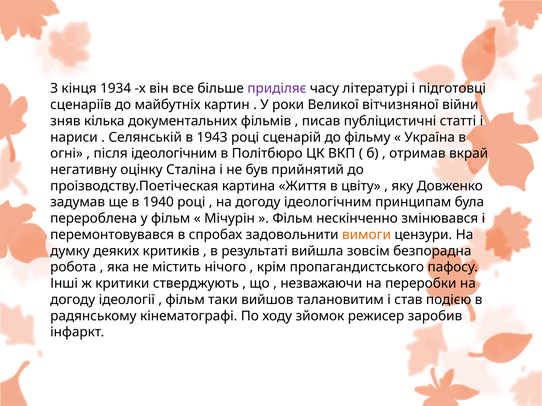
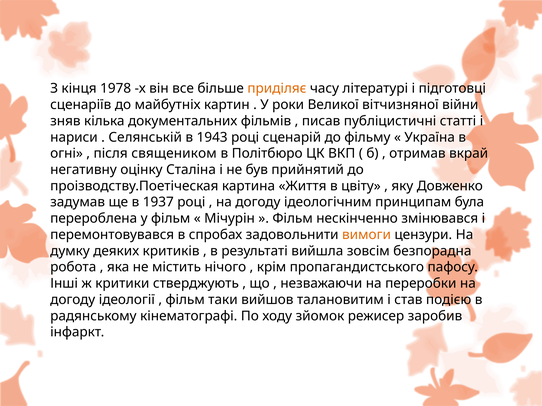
1934: 1934 -> 1978 (116, 89)
приділяє colour: purple -> orange (277, 89)
після ідеологічним: ідеологічним -> священиком (174, 154)
1940: 1940 -> 1937 (158, 202)
